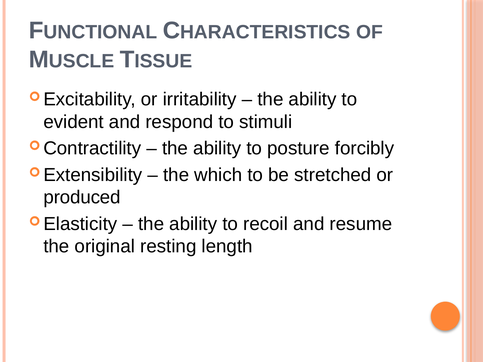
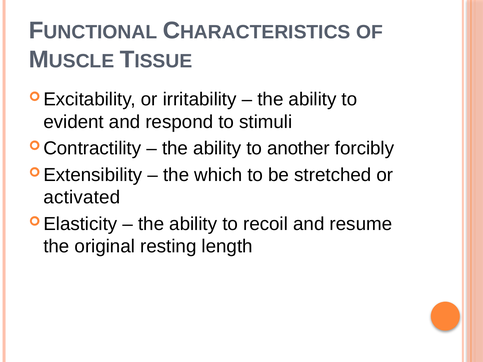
posture: posture -> another (298, 148)
produced: produced -> activated (82, 197)
